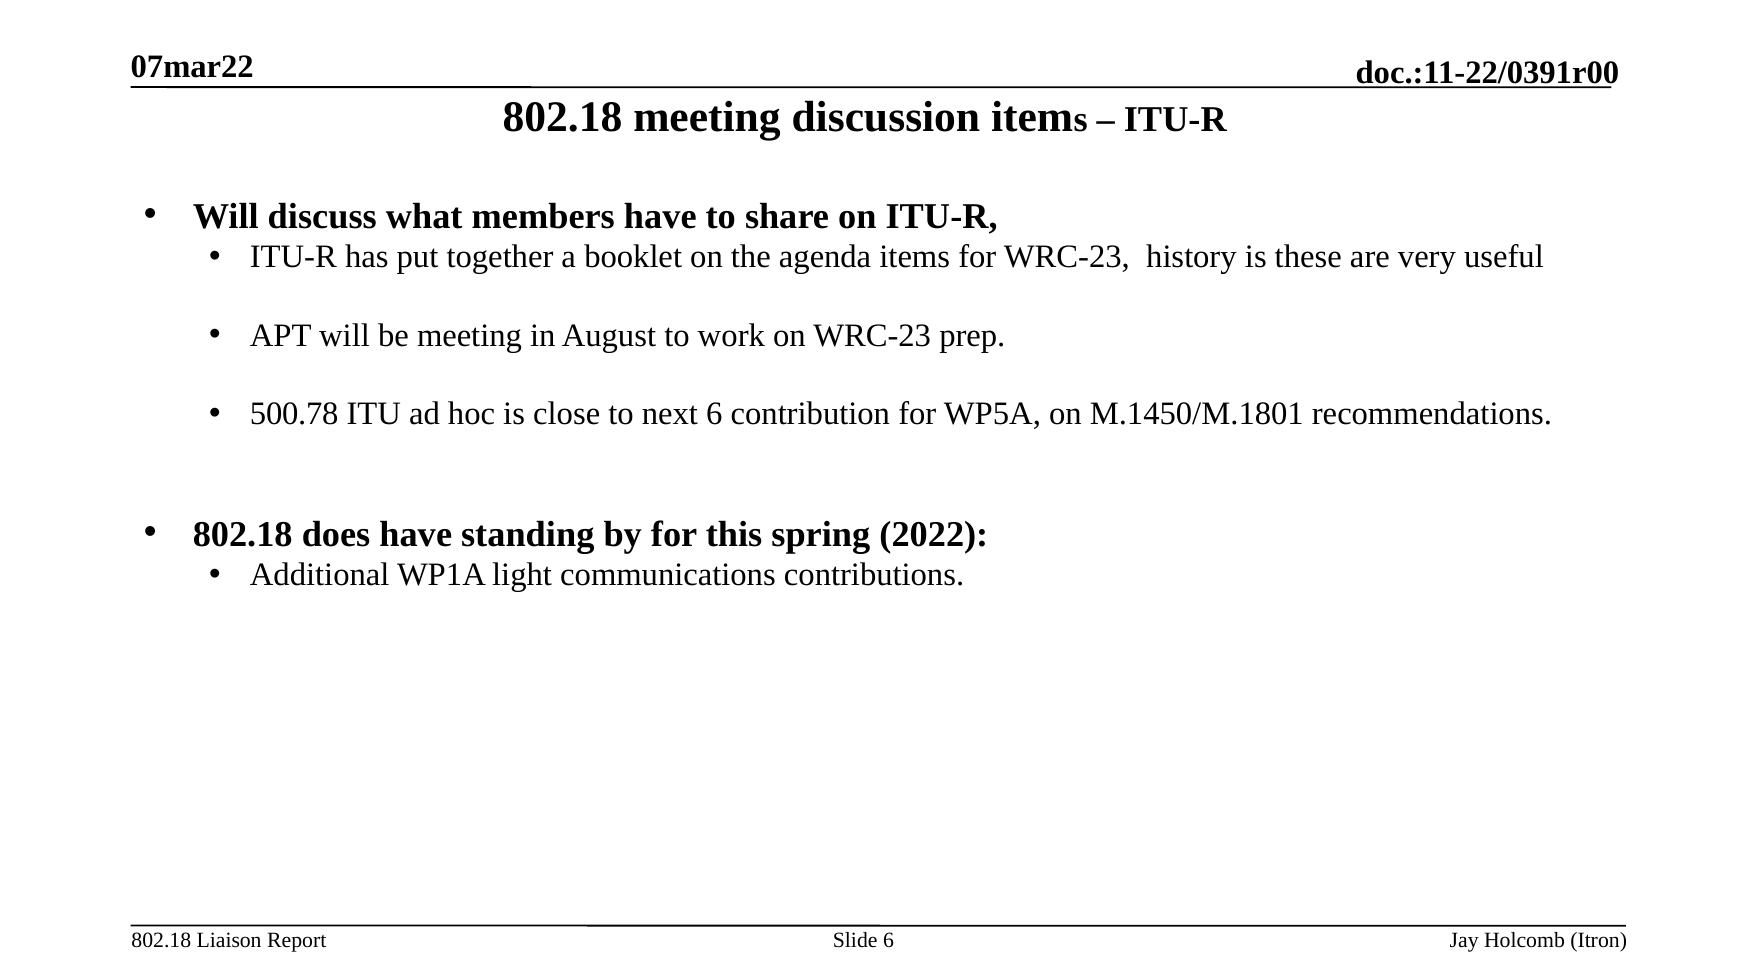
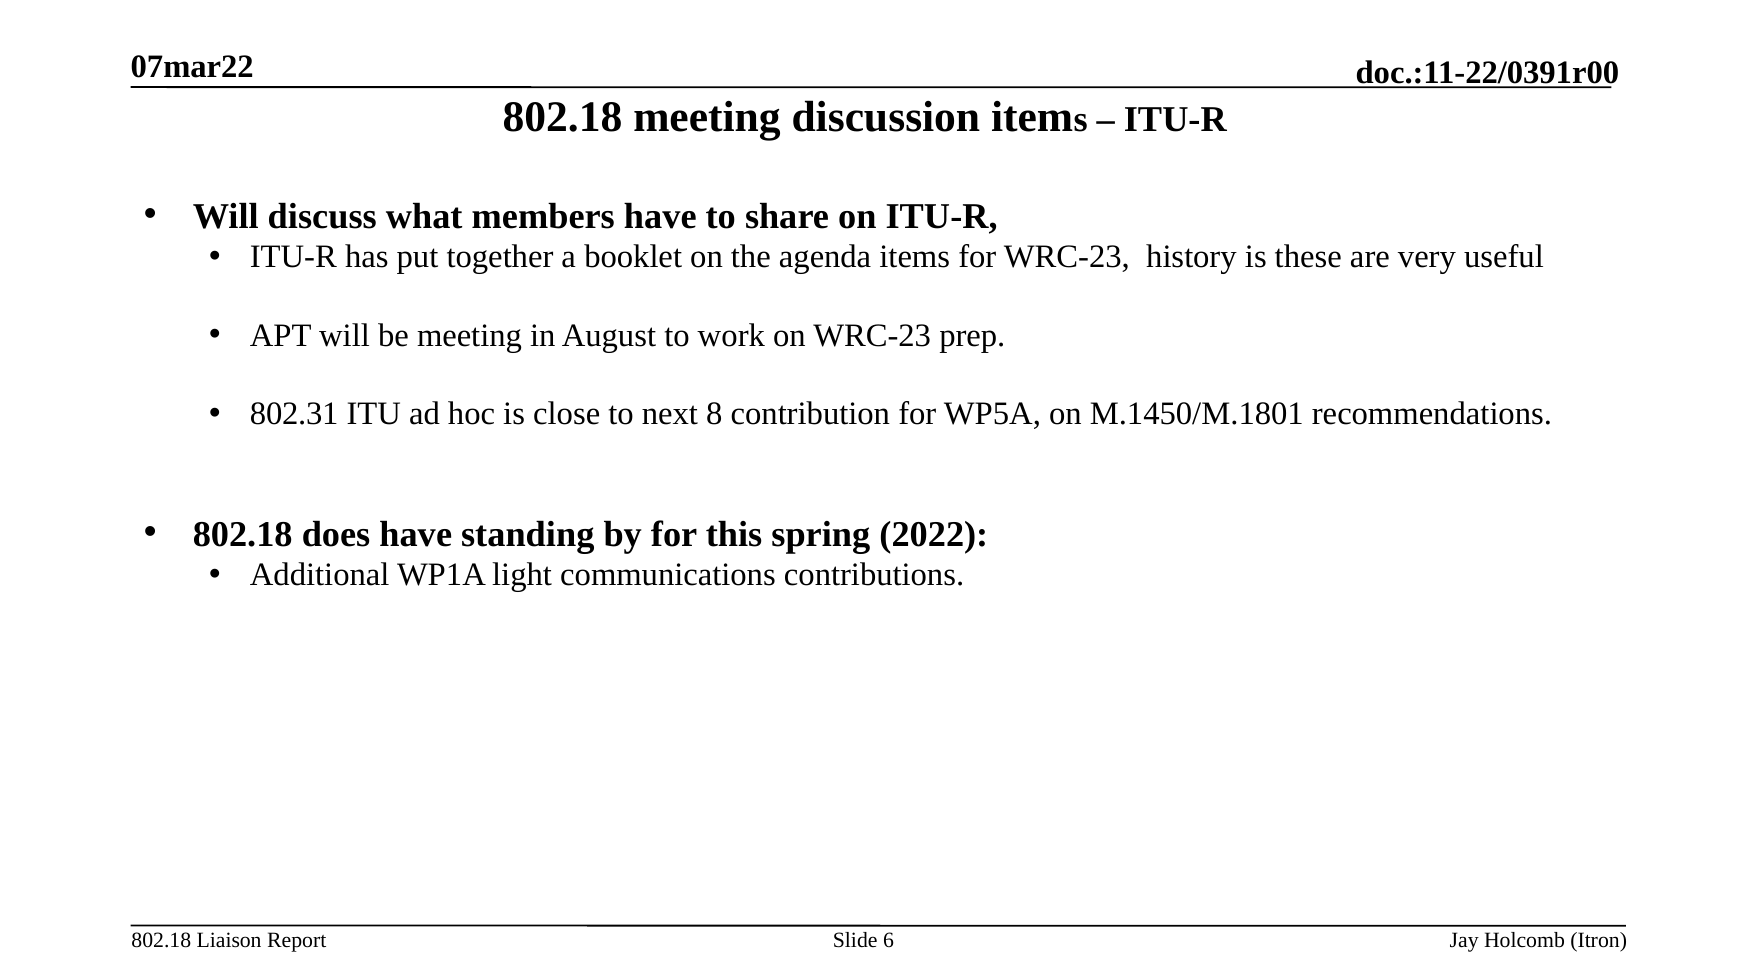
500.78: 500.78 -> 802.31 (294, 414)
next 6: 6 -> 8 (714, 414)
